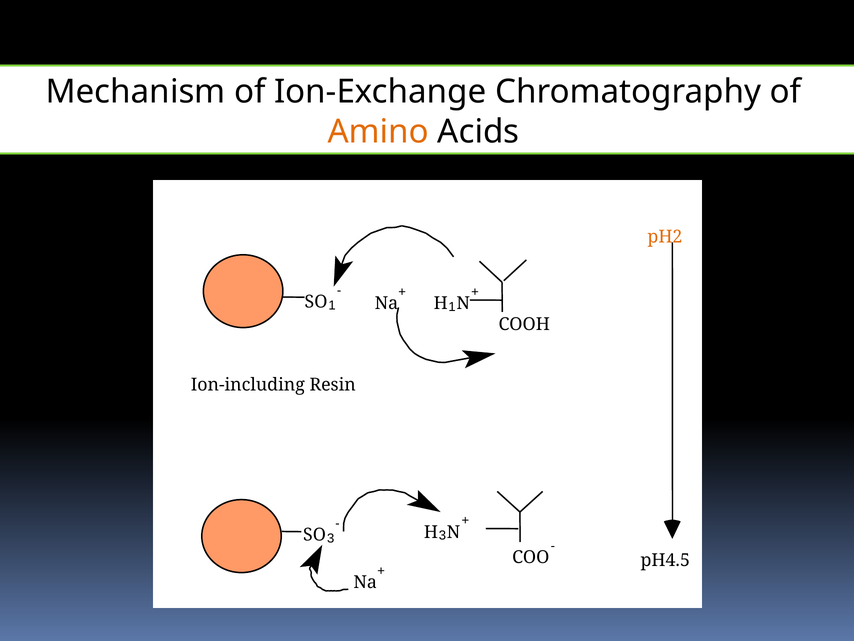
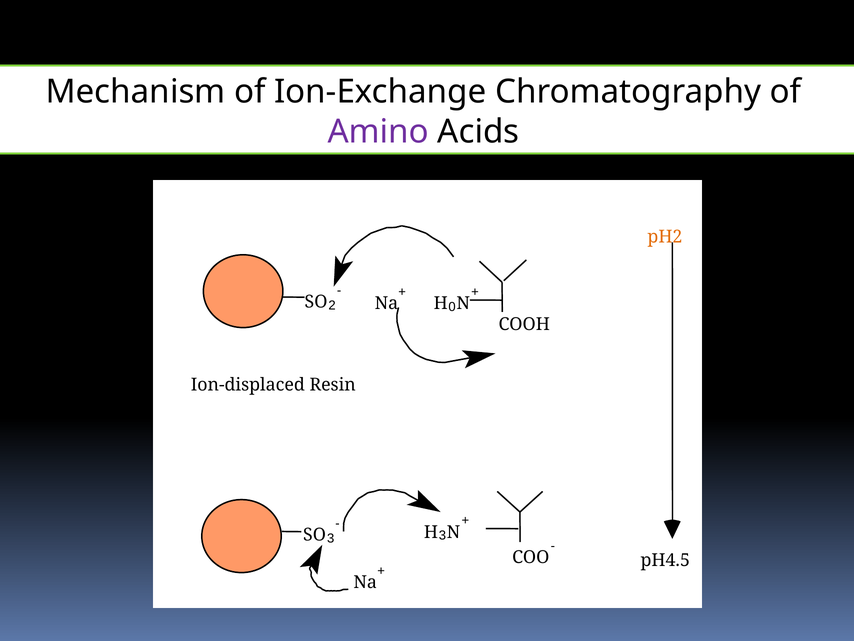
Amino colour: orange -> purple (378, 132)
SO 1: 1 -> 2 (332, 305)
H 1: 1 -> 0 (452, 307)
Ion-including: Ion-including -> Ion-displaced (248, 385)
